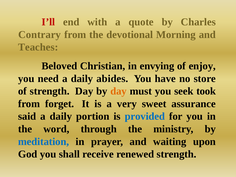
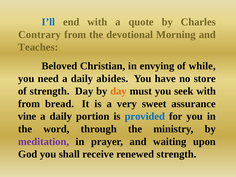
I’ll colour: red -> blue (48, 22)
enjoy: enjoy -> while (202, 66)
seek took: took -> with (206, 91)
forget: forget -> bread (60, 104)
said: said -> vine (27, 116)
meditation colour: blue -> purple (44, 142)
